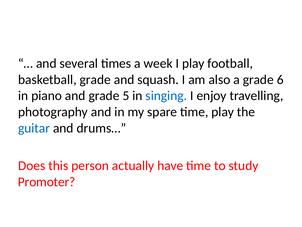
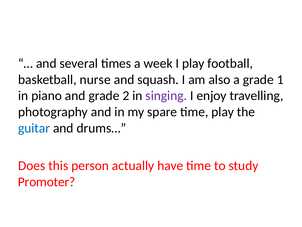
basketball grade: grade -> nurse (95, 79)
6: 6 -> 1 (280, 79)
5: 5 -> 2 (126, 96)
singing colour: blue -> purple (166, 96)
